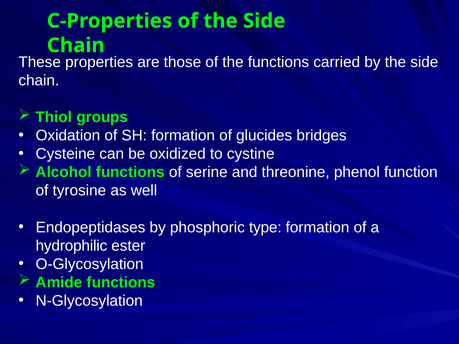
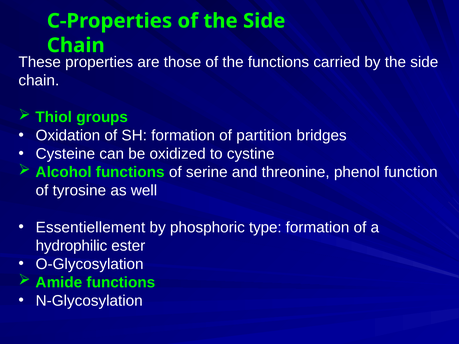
glucides: glucides -> partition (264, 136)
Endopeptidases: Endopeptidases -> Essentiellement (90, 227)
